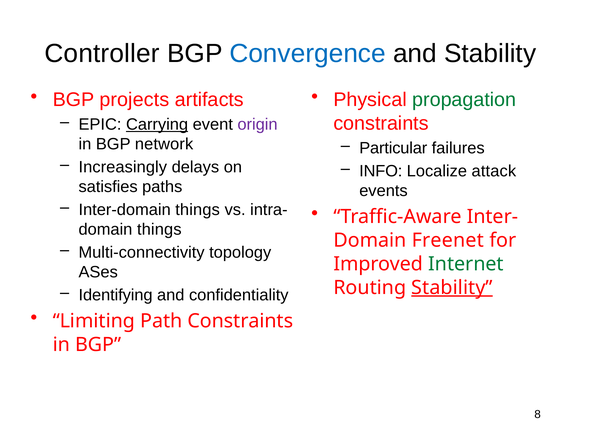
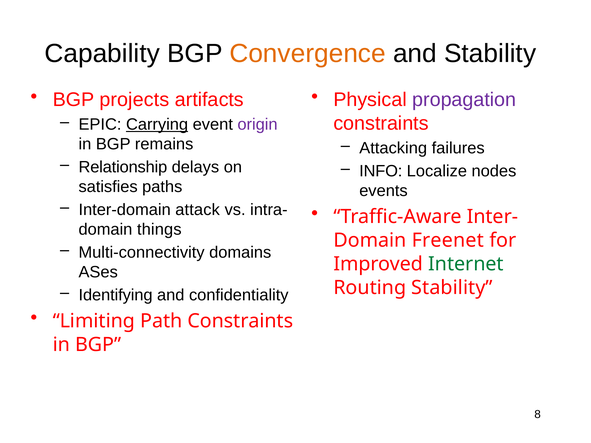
Controller: Controller -> Capability (102, 54)
Convergence colour: blue -> orange (308, 54)
propagation colour: green -> purple (464, 100)
network: network -> remains (164, 144)
Particular: Particular -> Attacking (393, 148)
Increasingly: Increasingly -> Relationship (123, 167)
attack: attack -> nodes (494, 171)
Inter-domain things: things -> attack (198, 210)
topology: topology -> domains (240, 253)
Stability underline: present -> none (452, 288)
